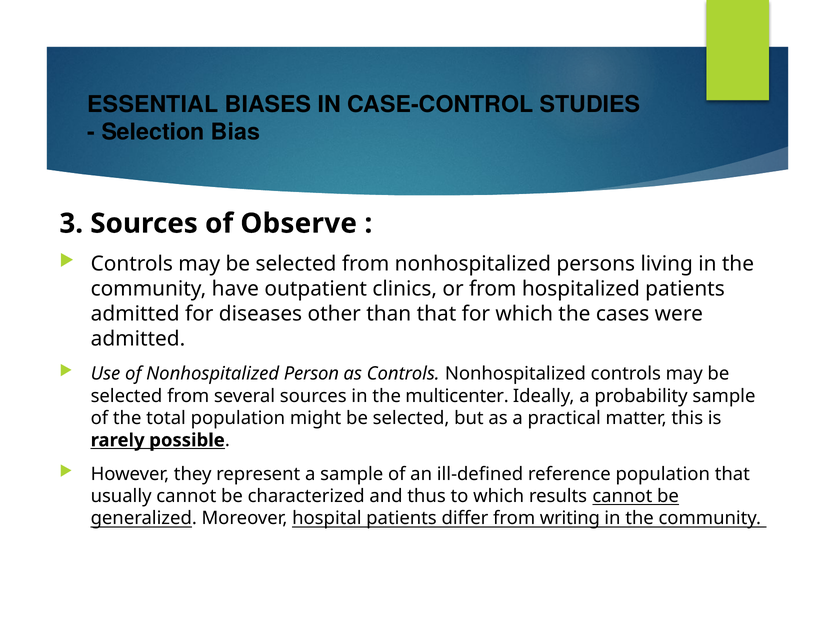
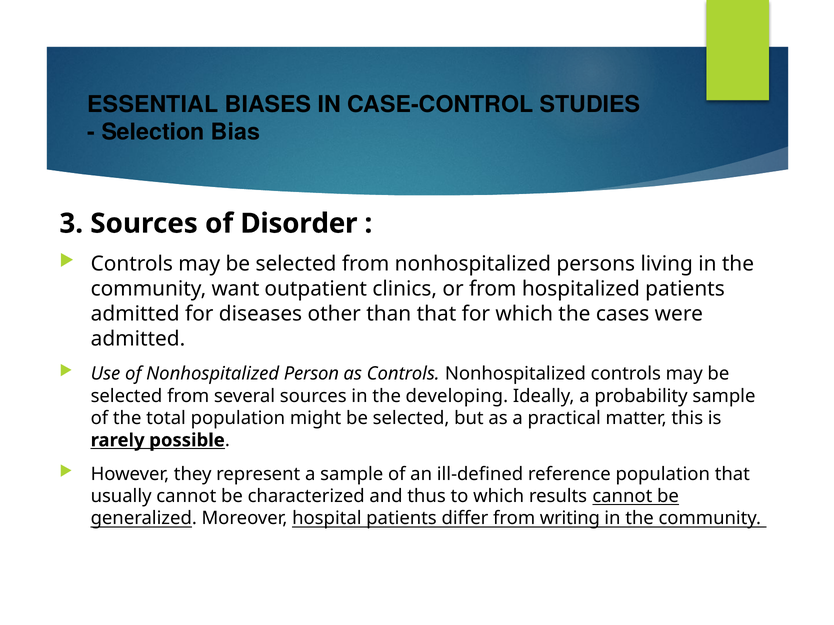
Observe: Observe -> Disorder (299, 224)
have: have -> want (235, 289)
multicenter: multicenter -> developing (457, 396)
